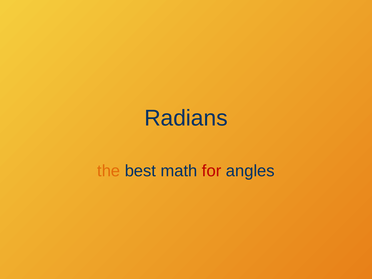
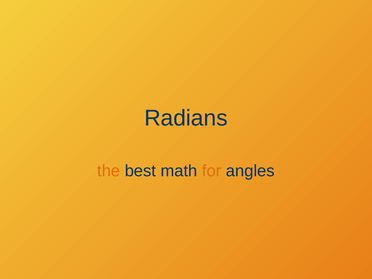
for colour: red -> orange (212, 171)
